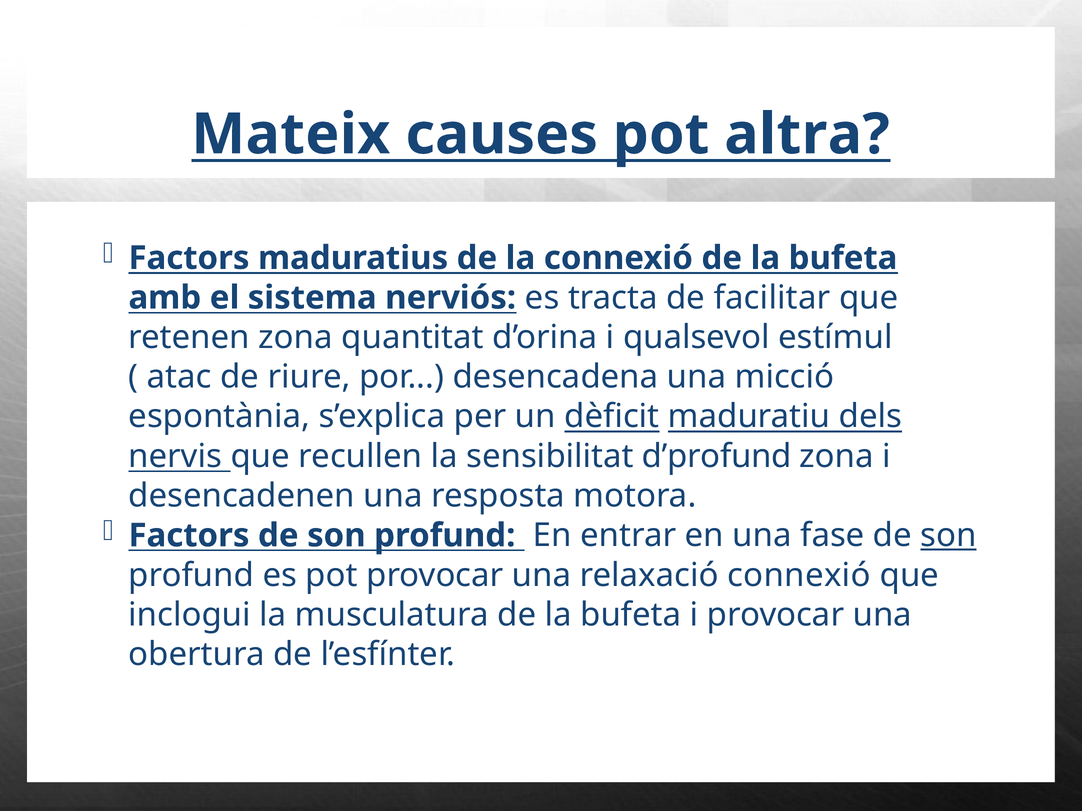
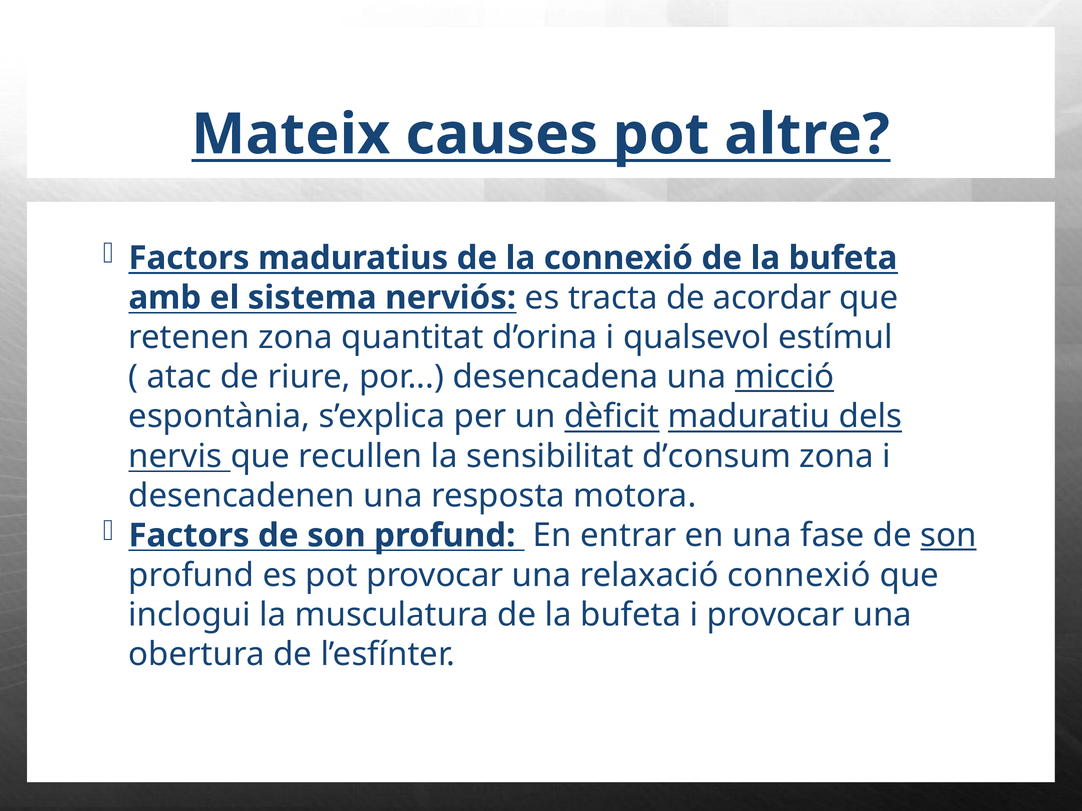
altra: altra -> altre (807, 135)
facilitar: facilitar -> acordar (772, 298)
micció underline: none -> present (785, 377)
d’profund: d’profund -> d’consum (716, 456)
